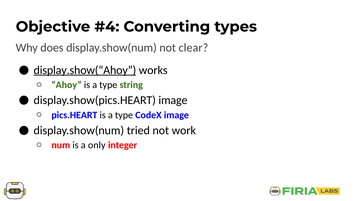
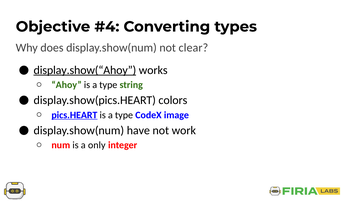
display.show(pics.HEART image: image -> colors (173, 100)
pics.HEART underline: none -> present (74, 115)
tried: tried -> have (138, 130)
